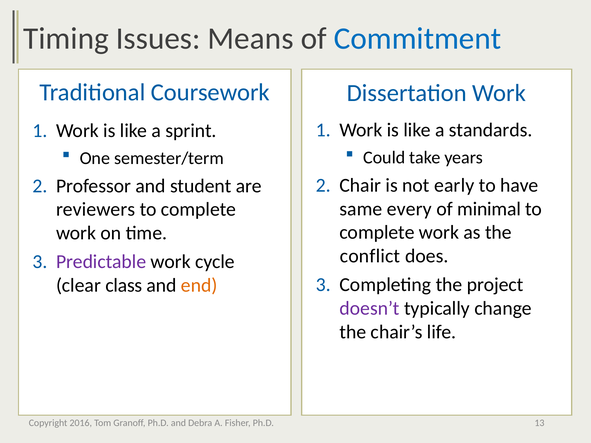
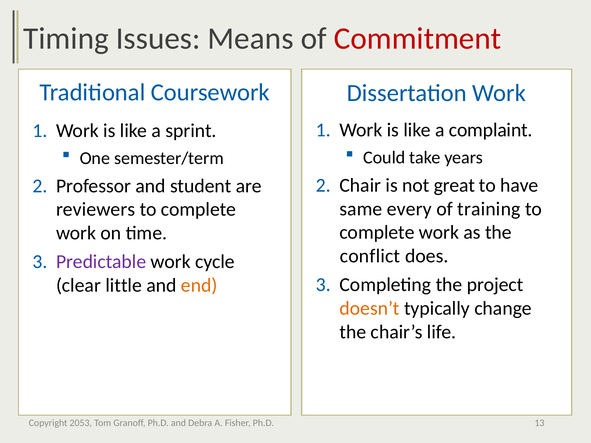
Commitment colour: blue -> red (418, 39)
standards: standards -> complaint (491, 130)
early: early -> great (454, 185)
minimal: minimal -> training (489, 209)
class: class -> little (124, 285)
doesn’t colour: purple -> orange (370, 308)
2016: 2016 -> 2053 (81, 423)
